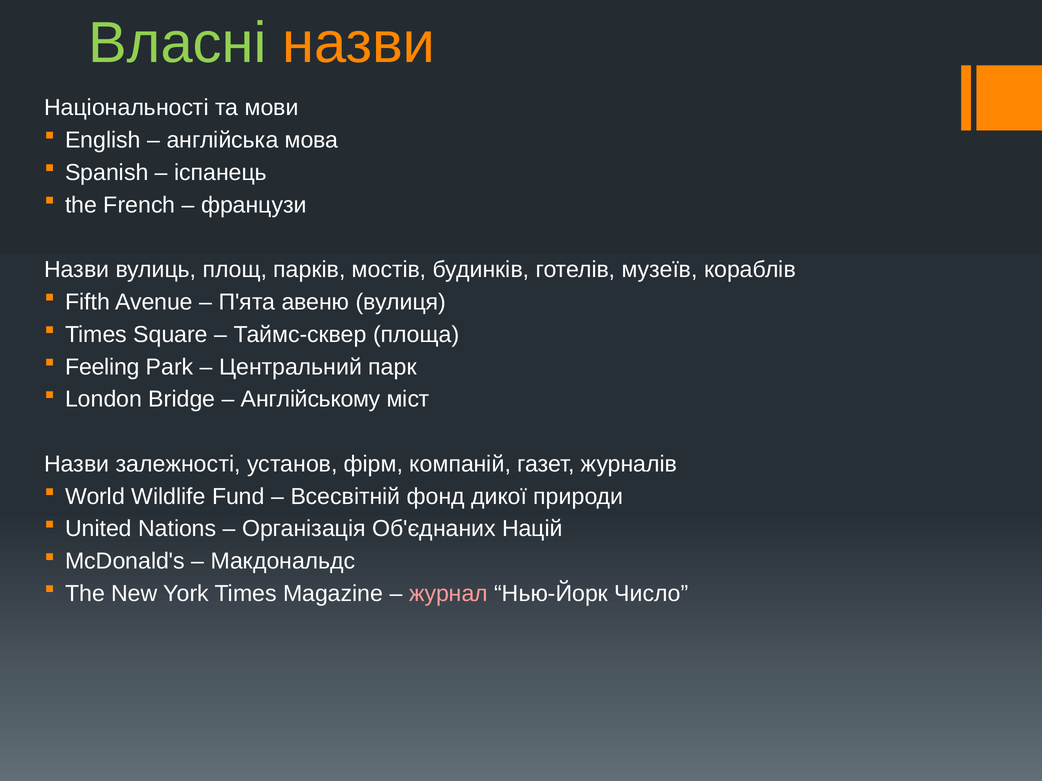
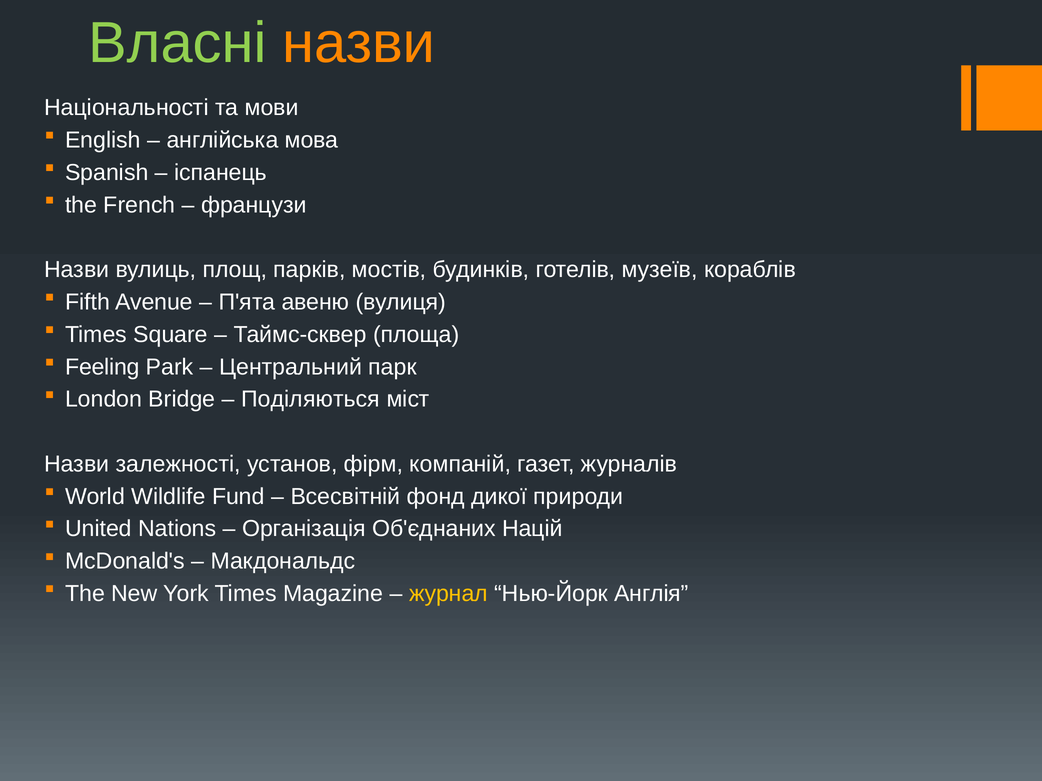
Англійському: Англійському -> Поділяються (311, 400)
журнал colour: pink -> yellow (449, 594)
Число: Число -> Англія (651, 594)
